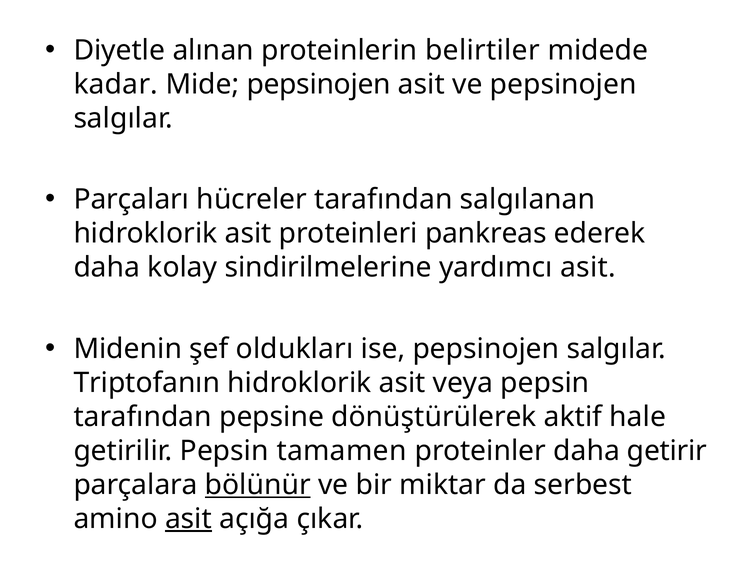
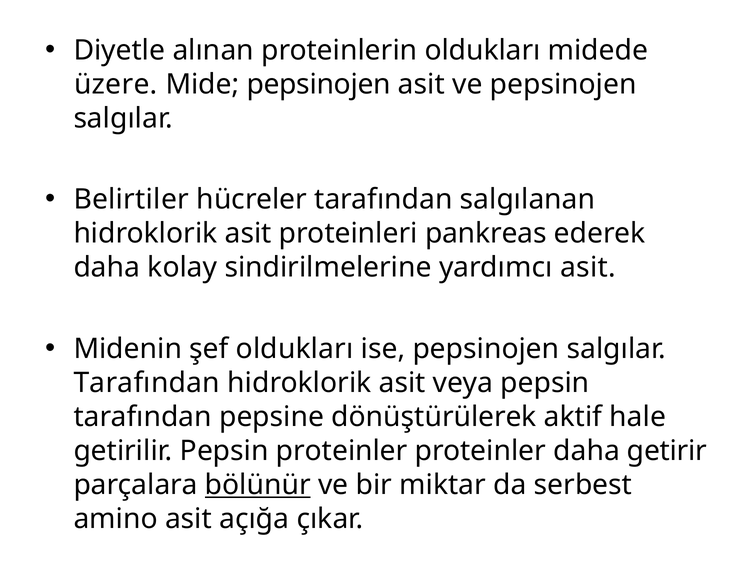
proteinlerin belirtiler: belirtiler -> oldukları (483, 50)
kadar: kadar -> üzere (116, 84)
Parçaları: Parçaları -> Belirtiler (131, 199)
Triptofanın: Triptofanın -> Tarafından (147, 383)
Pepsin tamamen: tamamen -> proteinler (342, 451)
asit underline: present -> none (188, 518)
